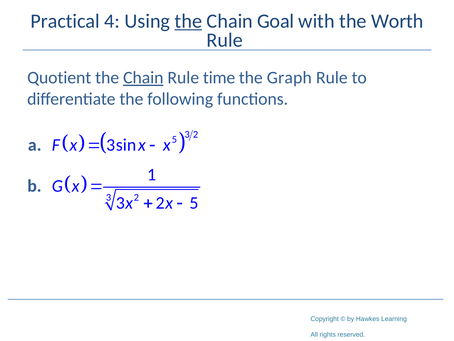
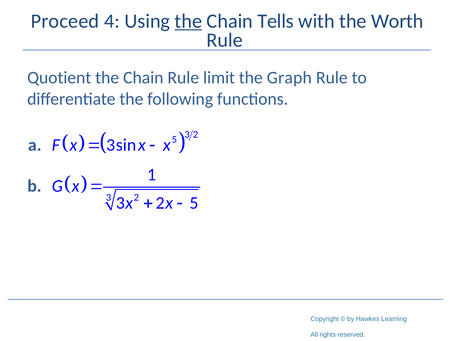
Practical: Practical -> Proceed (65, 21)
Goal: Goal -> Tells (276, 21)
Chain underline: present -> none (143, 78)
time: time -> limit (219, 78)
